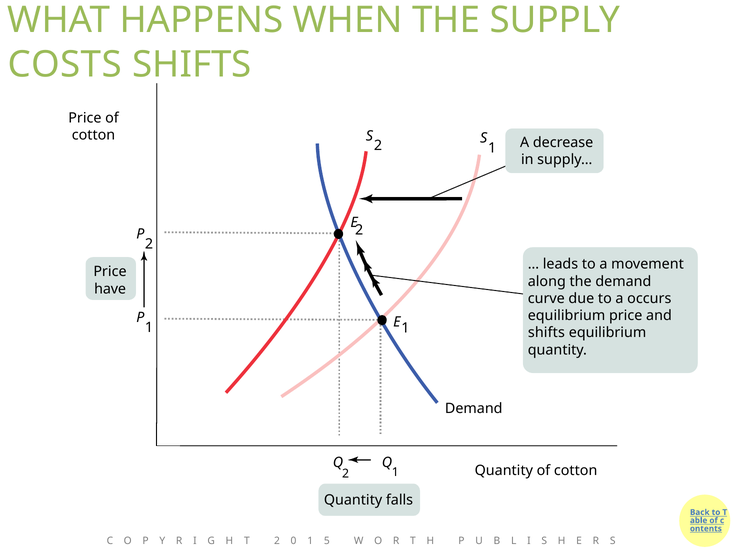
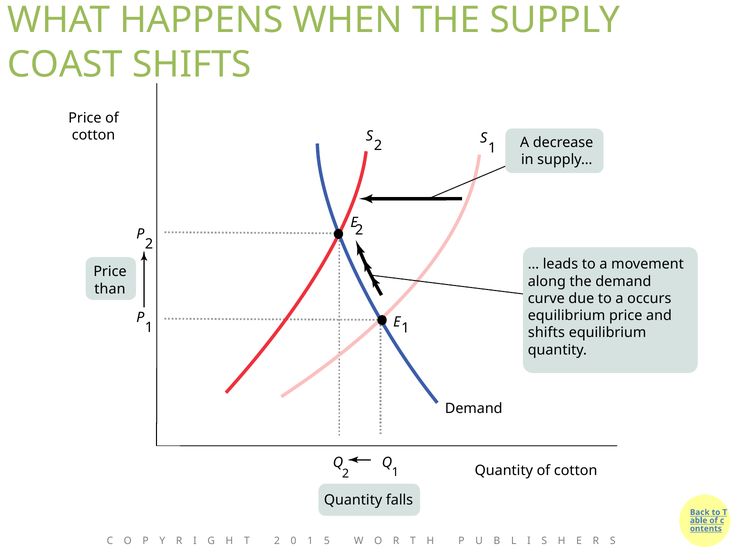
COSTS: COSTS -> COAST (65, 64)
have: have -> than (110, 289)
